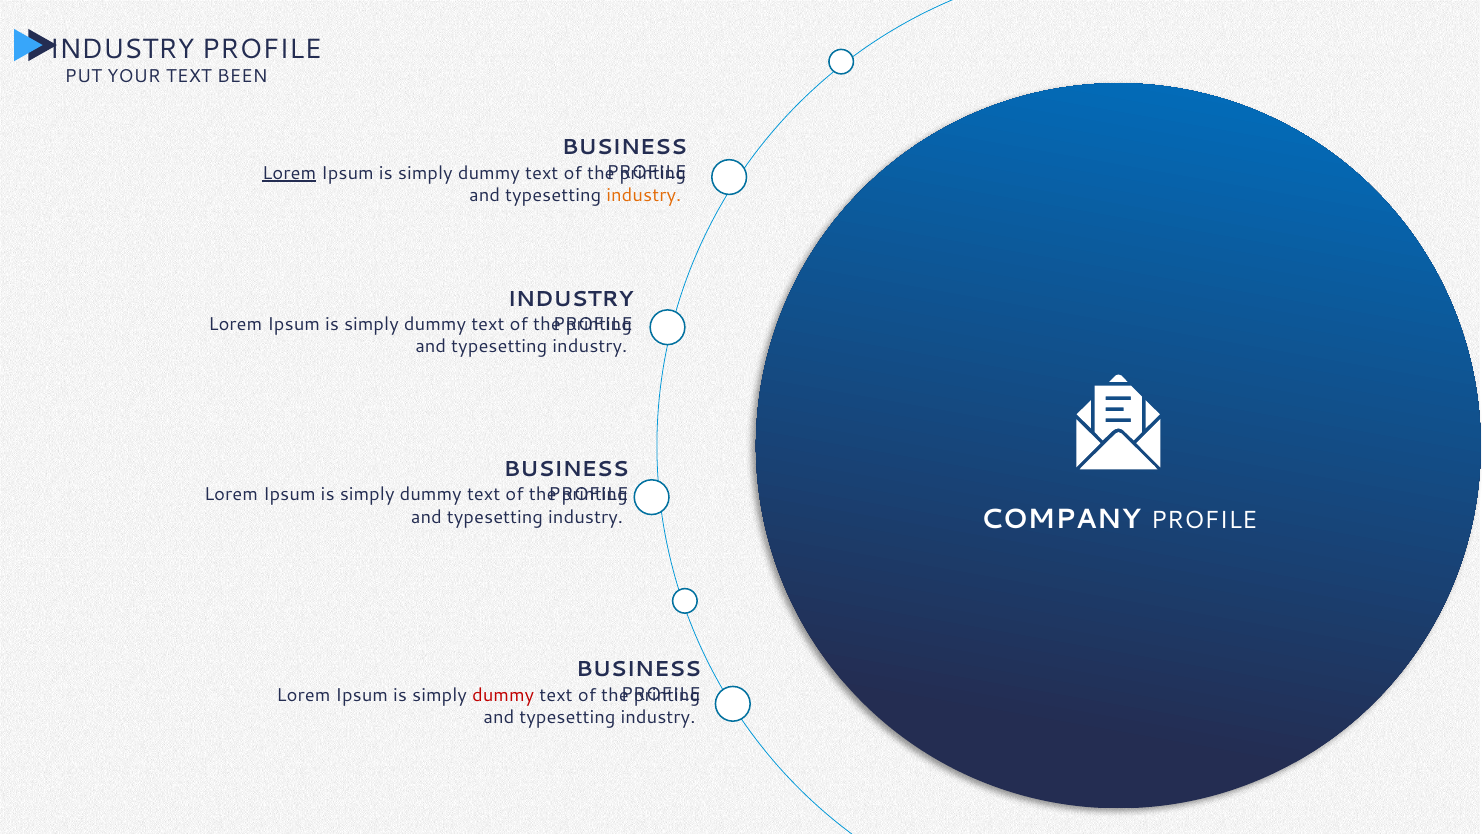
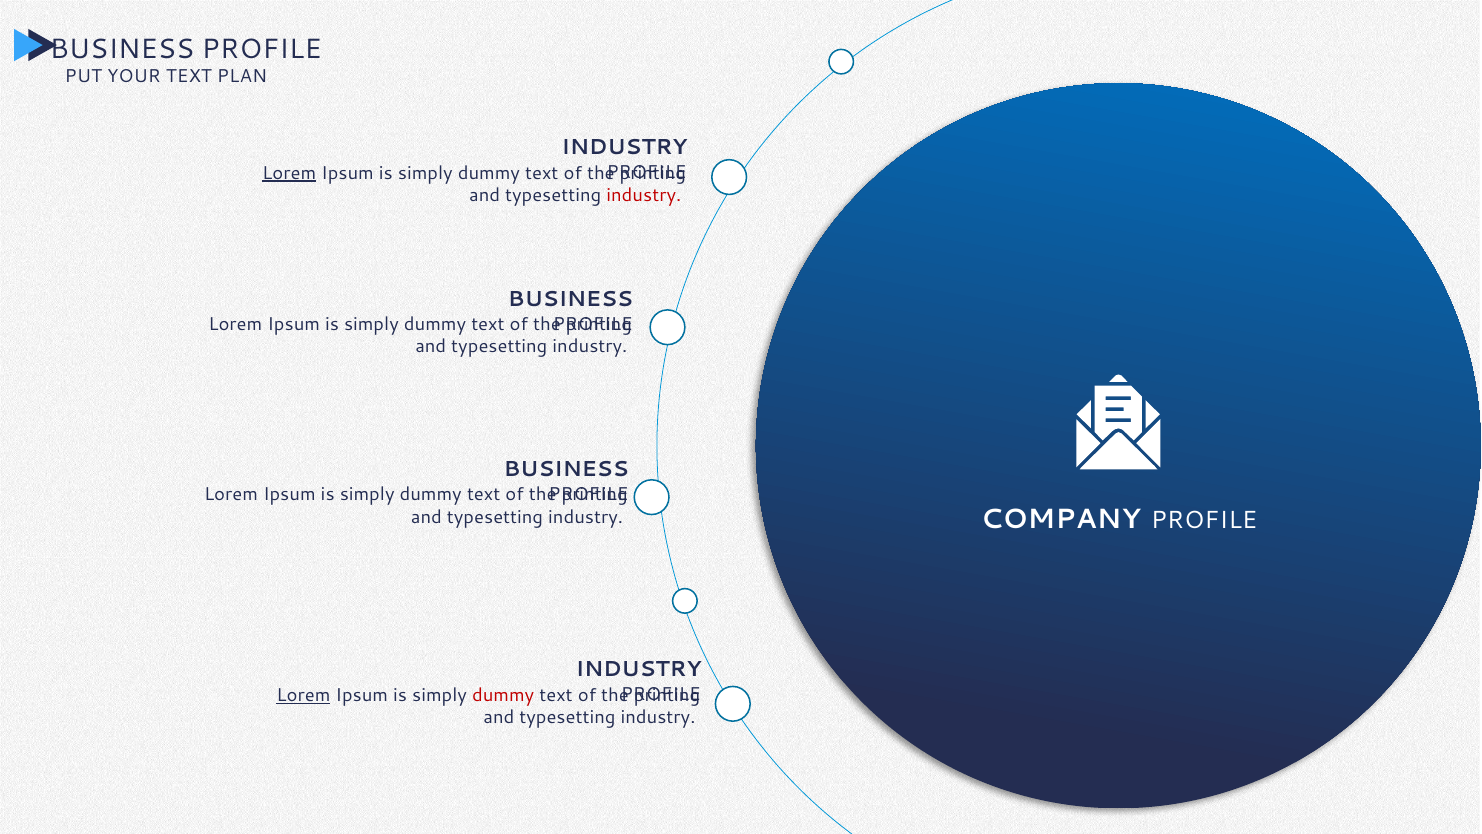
INDUSTRY: INDUSTRY -> BUSINESS (122, 49)
BEEN: BEEN -> PLAN (242, 76)
BUSINESS: BUSINESS -> INDUSTRY (624, 147)
industry colour: orange -> red (644, 195)
INDUSTRY: INDUSTRY -> BUSINESS (570, 299)
BUSINESS: BUSINESS -> INDUSTRY (639, 669)
Lorem underline: none -> present (303, 695)
